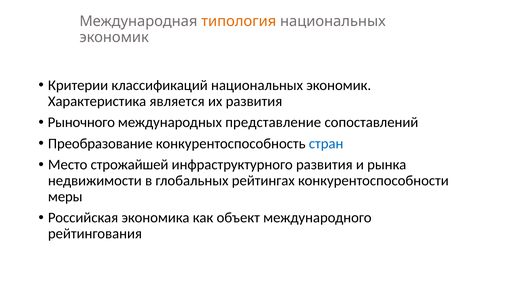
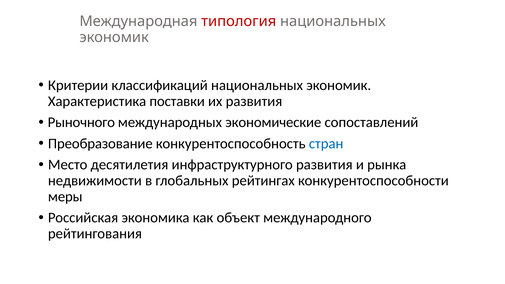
типология colour: orange -> red (239, 21)
является: является -> поставки (177, 101)
представление: представление -> экономические (273, 122)
строжайшей: строжайшей -> десятилетия (129, 165)
